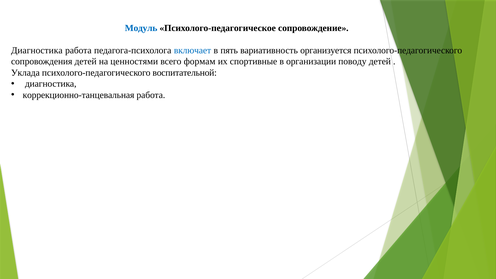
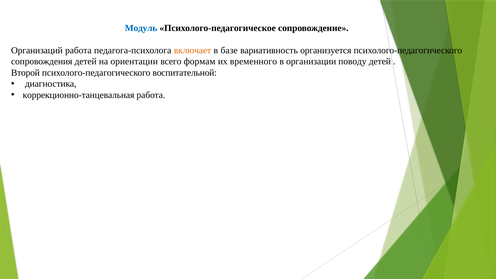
Диагностика: Диагностика -> Организаций (37, 50)
включает colour: blue -> orange (192, 50)
пять: пять -> базе (229, 50)
ценностями: ценностями -> ориентации (134, 62)
спортивные: спортивные -> временного (253, 62)
Уклада: Уклада -> Второй (25, 73)
